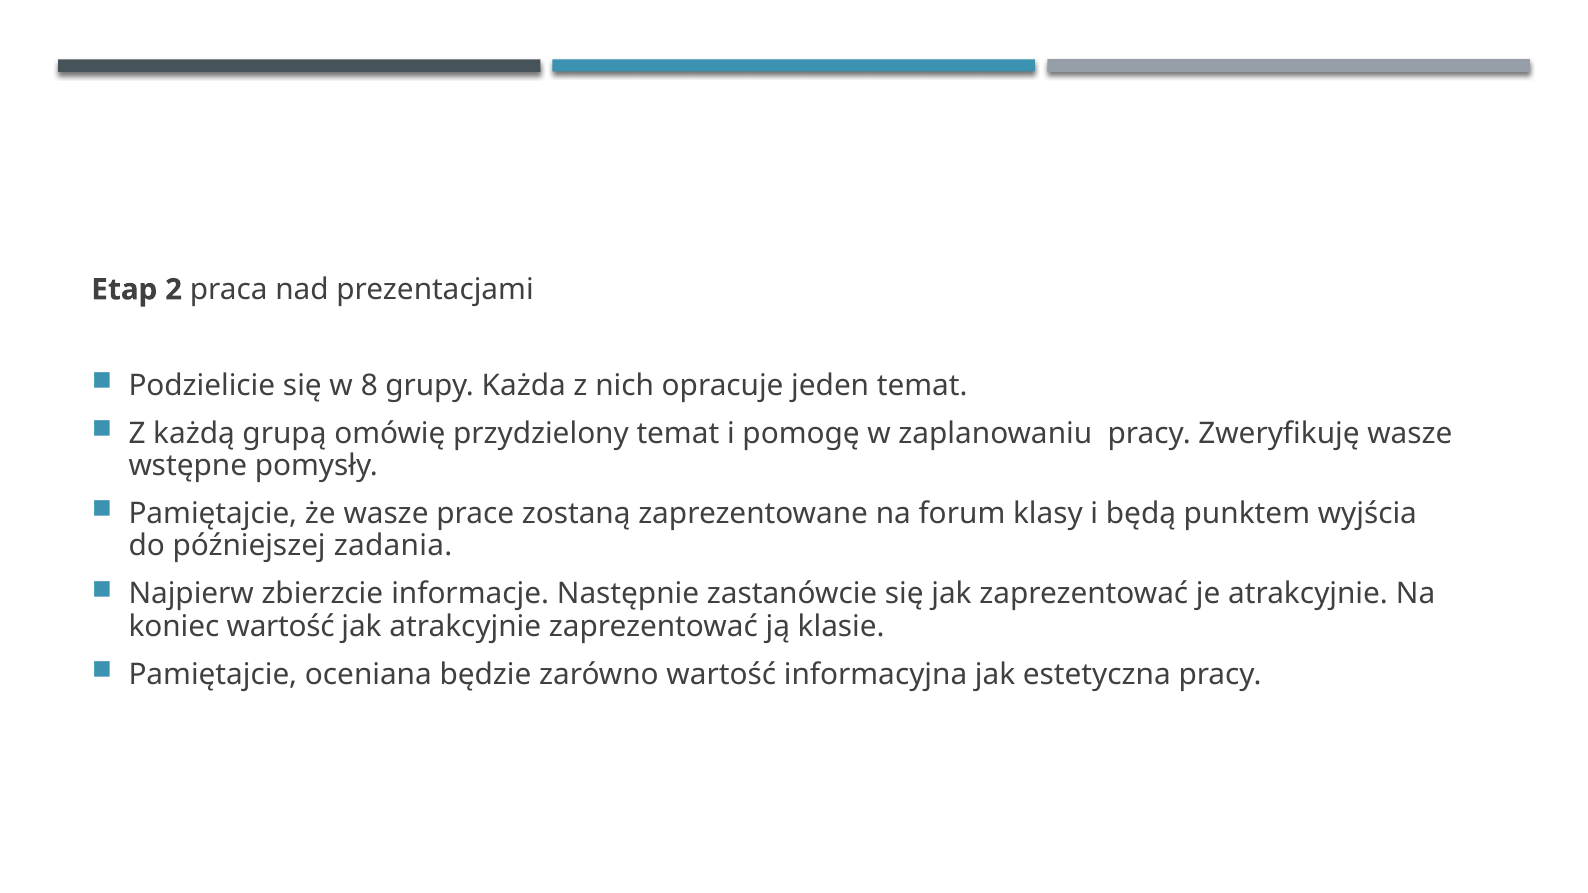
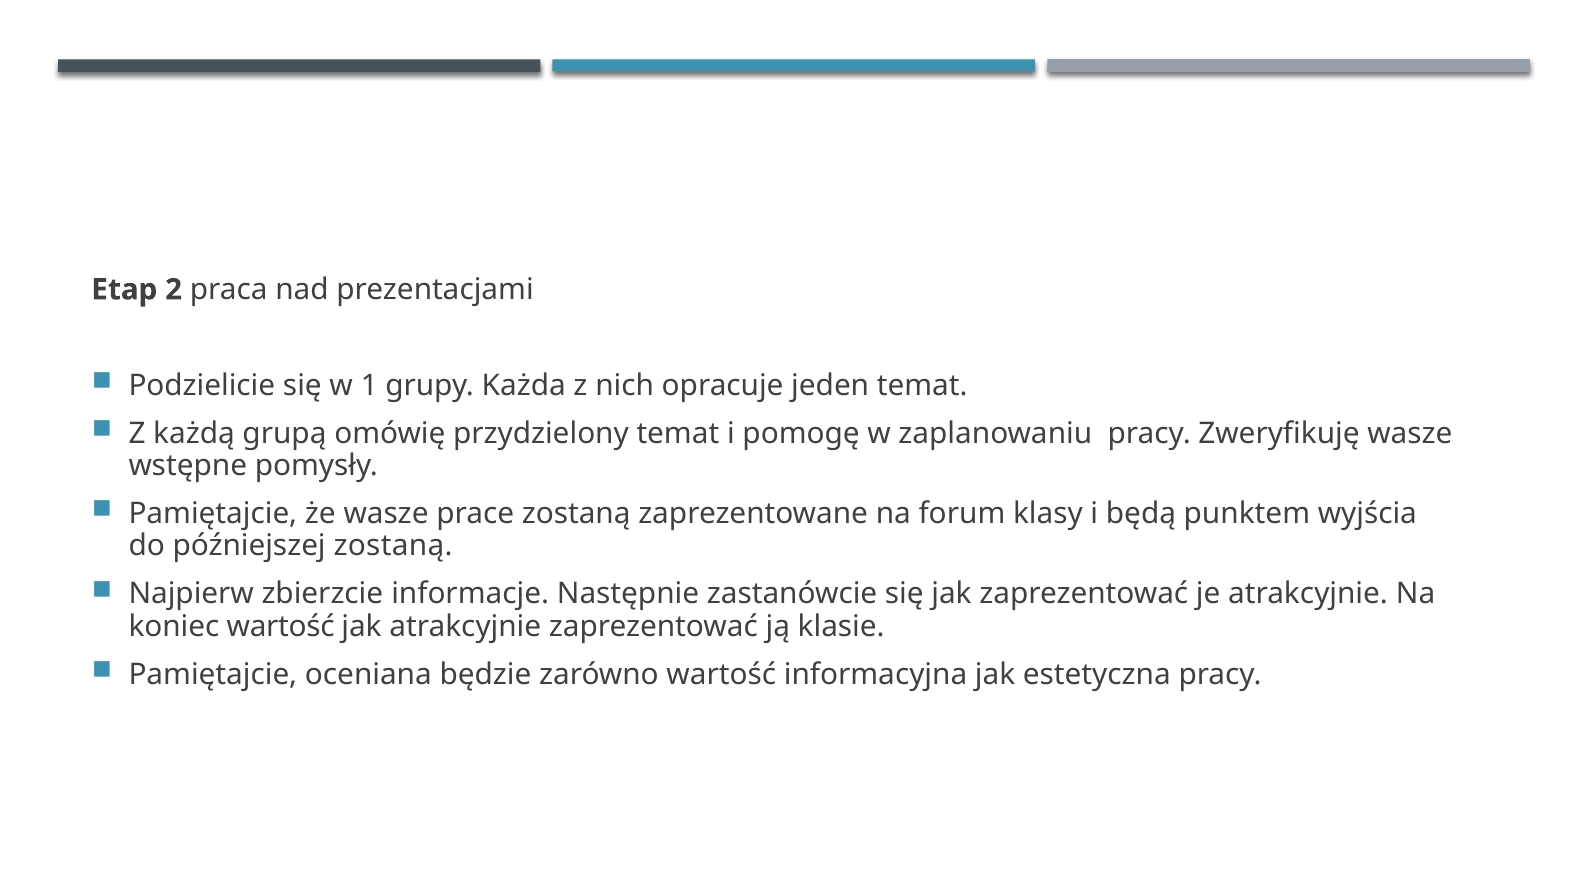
8: 8 -> 1 (369, 386)
późniejszej zadania: zadania -> zostaną (393, 546)
